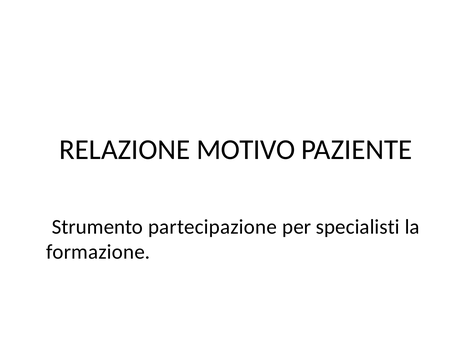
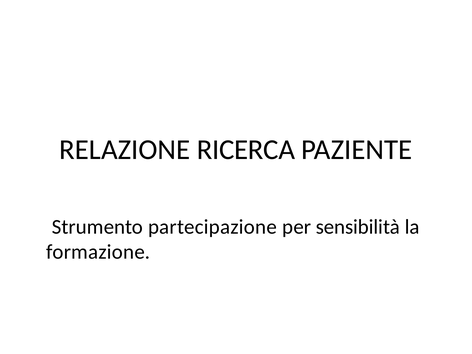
MOTIVO: MOTIVO -> RICERCA (246, 150)
specialisti: specialisti -> sensibilità (358, 227)
